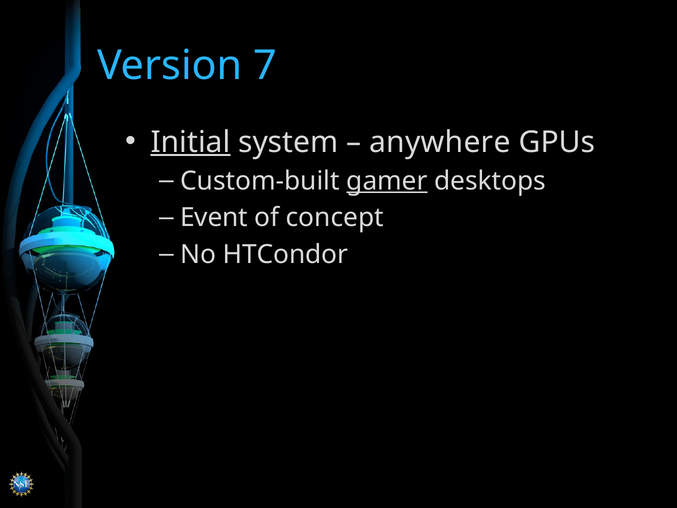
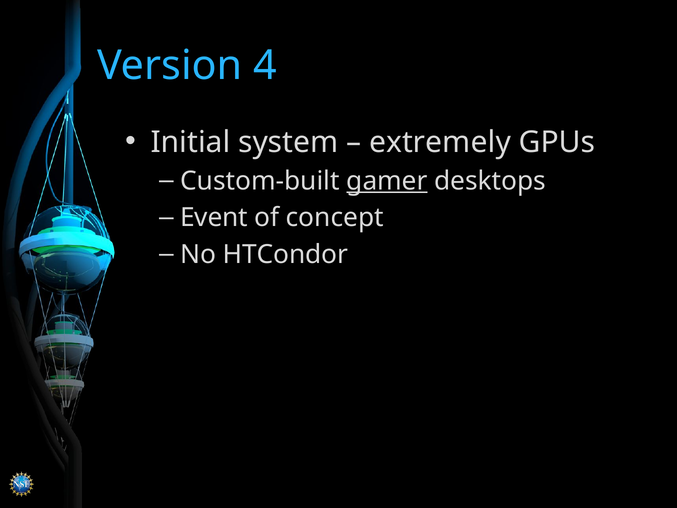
7: 7 -> 4 (265, 66)
Initial underline: present -> none (191, 142)
anywhere: anywhere -> extremely (440, 142)
